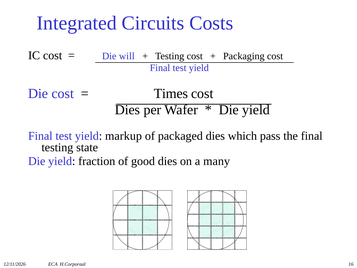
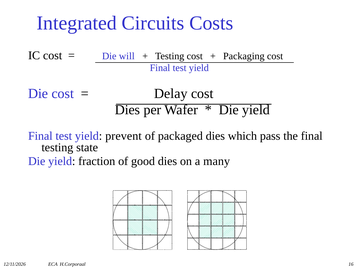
Times: Times -> Delay (171, 93)
markup: markup -> prevent (123, 136)
